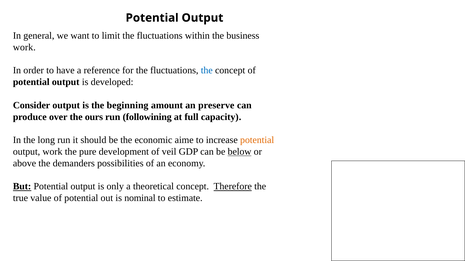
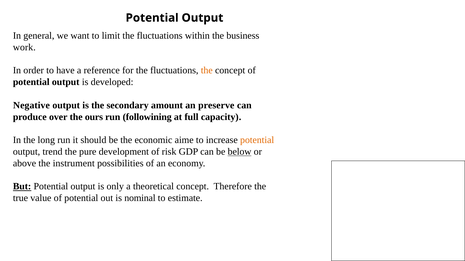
the colour: blue -> orange (207, 71)
Consider: Consider -> Negative (31, 105)
beginning: beginning -> secondary (128, 105)
output work: work -> trend (53, 152)
veil: veil -> risk (169, 152)
demanders: demanders -> instrument (74, 164)
Therefore underline: present -> none (233, 187)
